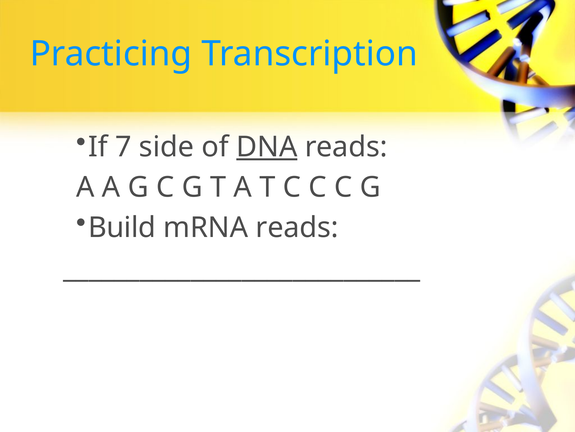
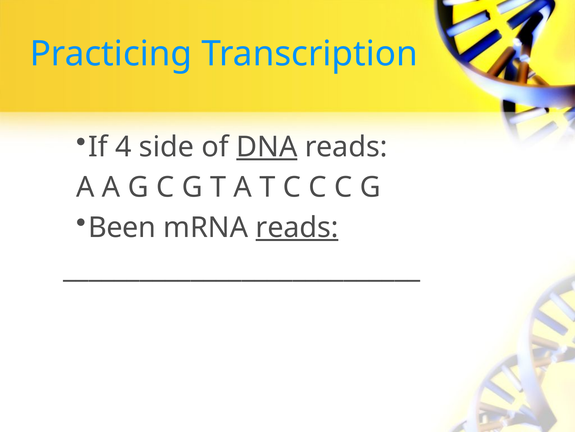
7: 7 -> 4 (123, 147)
Build: Build -> Been (122, 227)
reads underline: none -> present (297, 227)
